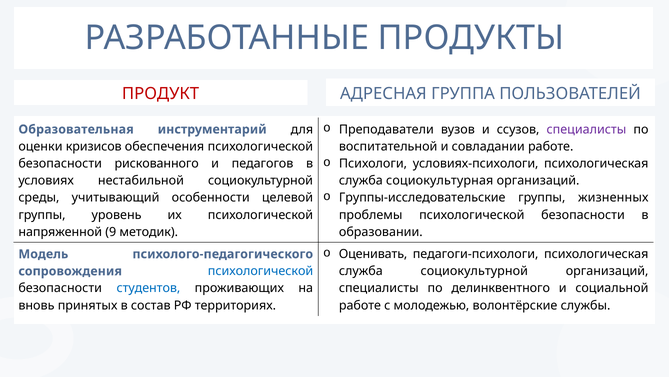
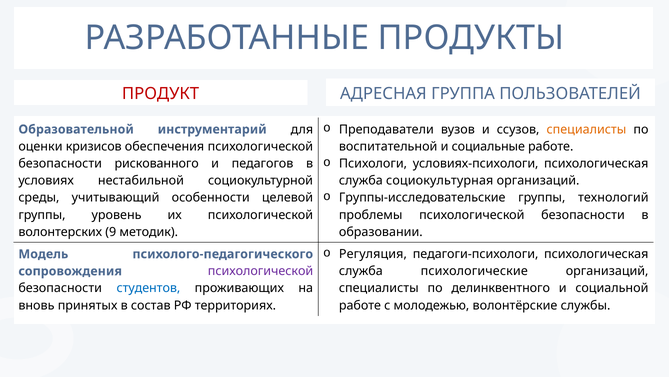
специалисты colour: purple -> orange (586, 129)
Образовательная: Образовательная -> Образовательной (76, 129)
совладании: совладании -> социальные (488, 146)
жизненных: жизненных -> технологий (613, 197)
напряженной: напряженной -> волонтерских (60, 232)
Оценивать: Оценивать -> Регуляция (373, 254)
служба социокультурной: социокультурной -> психологические (474, 271)
психологической colour: blue -> purple (261, 271)
